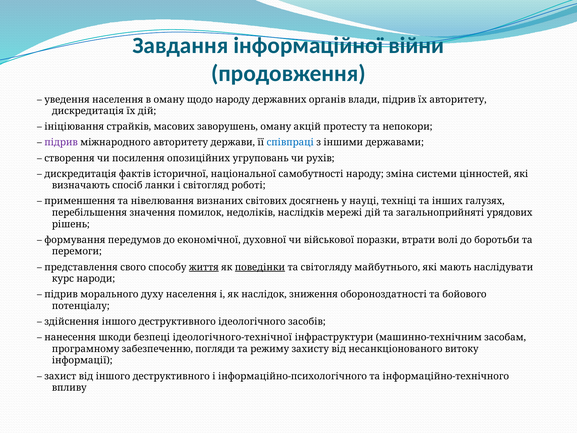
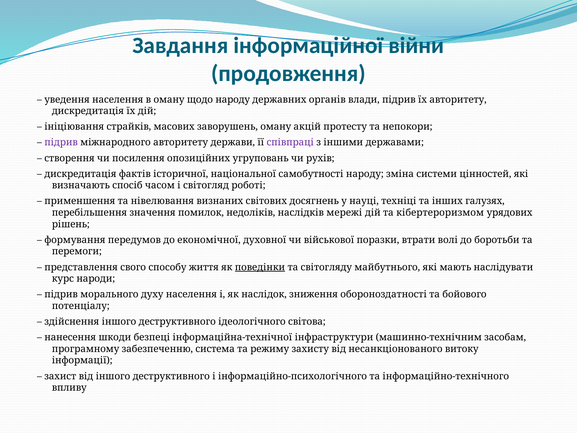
співпраці colour: blue -> purple (290, 142)
ланки: ланки -> часом (160, 185)
загальноприйняті: загальноприйняті -> кібертероризмом (440, 213)
життя underline: present -> none (204, 267)
засобів: засобів -> світова (307, 321)
ідеологічного-технічної: ідеологічного-технічної -> інформаційна-технічної (232, 337)
погляди: погляди -> система (215, 349)
